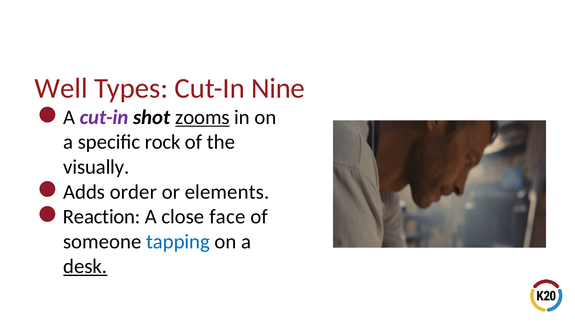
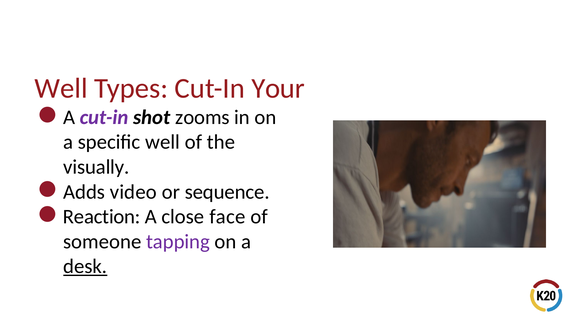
Nine: Nine -> Your (278, 89)
zooms underline: present -> none (202, 117)
specific rock: rock -> well (163, 142)
order: order -> video (133, 192)
elements: elements -> sequence (227, 192)
tapping colour: blue -> purple (178, 242)
